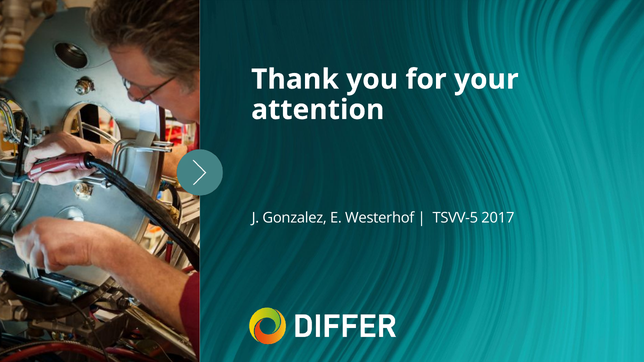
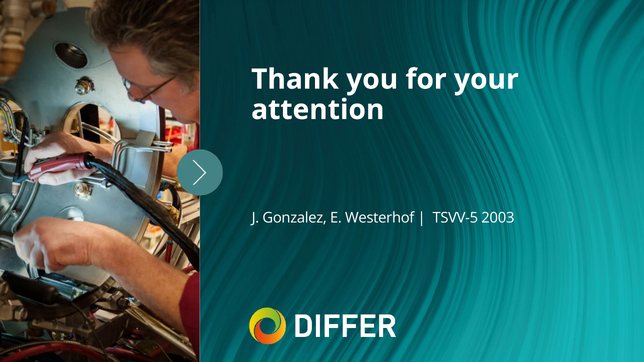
2017: 2017 -> 2003 (498, 218)
